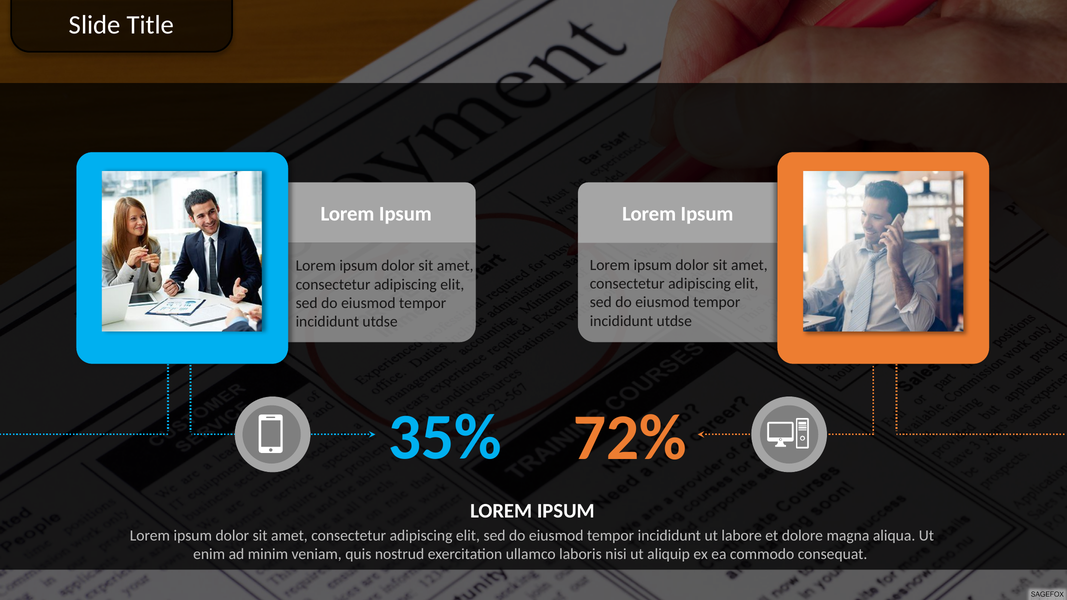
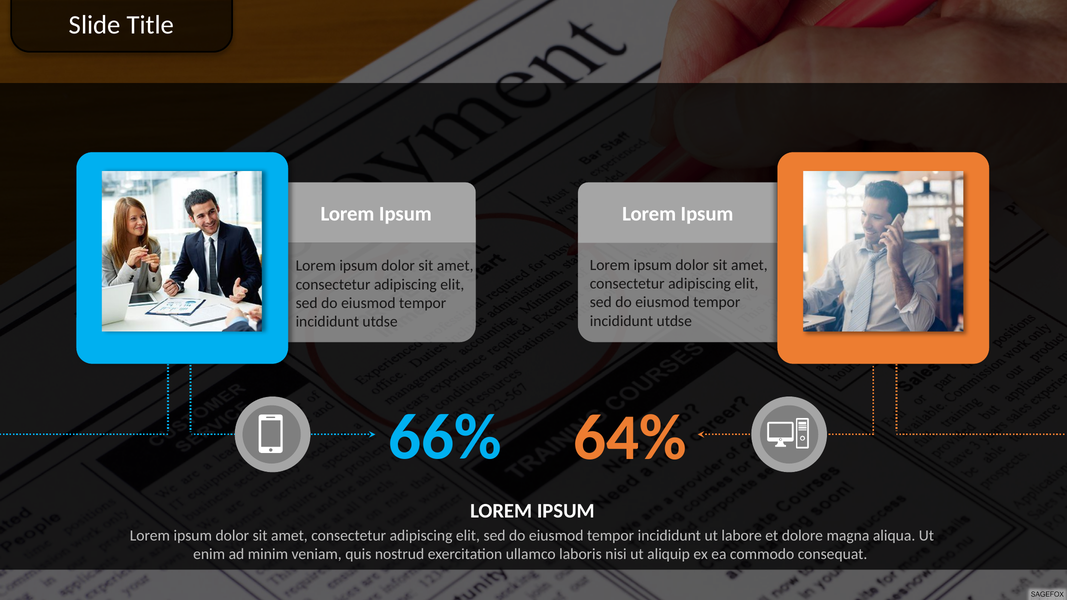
35%: 35% -> 66% (445, 438)
72%: 72% -> 64% (630, 438)
